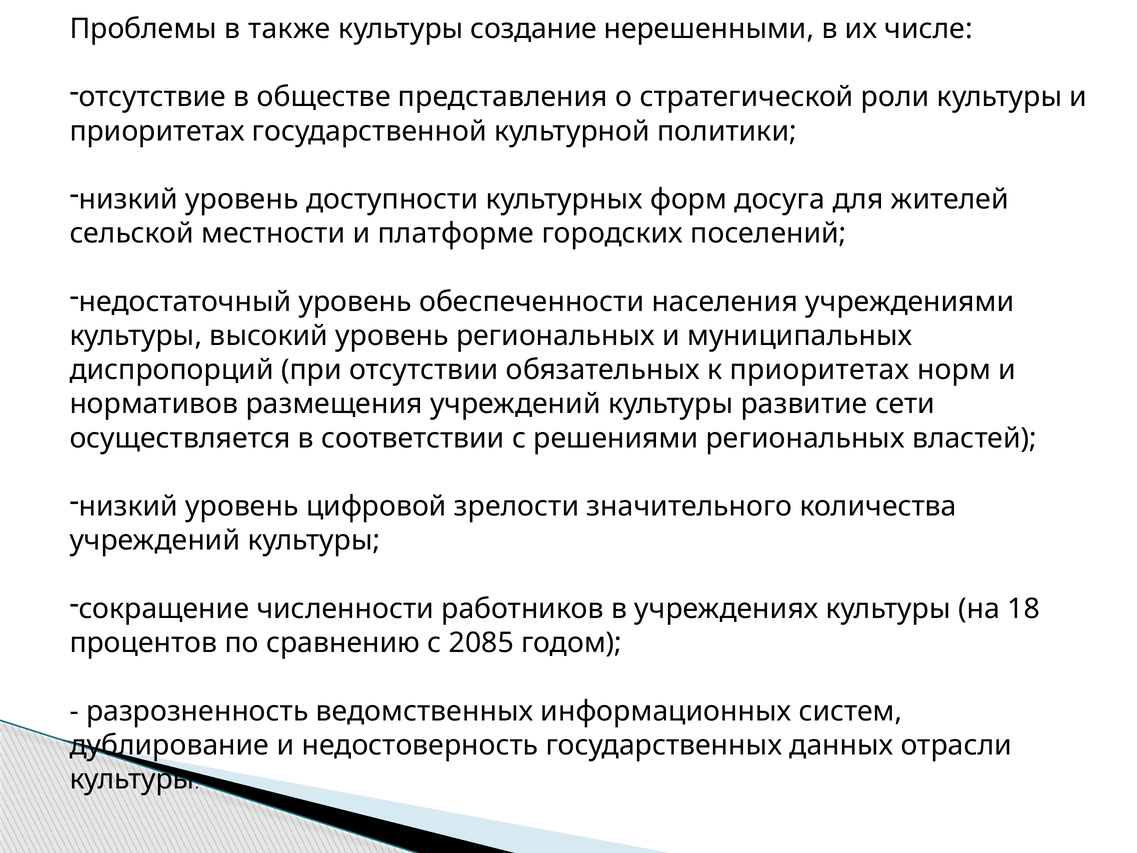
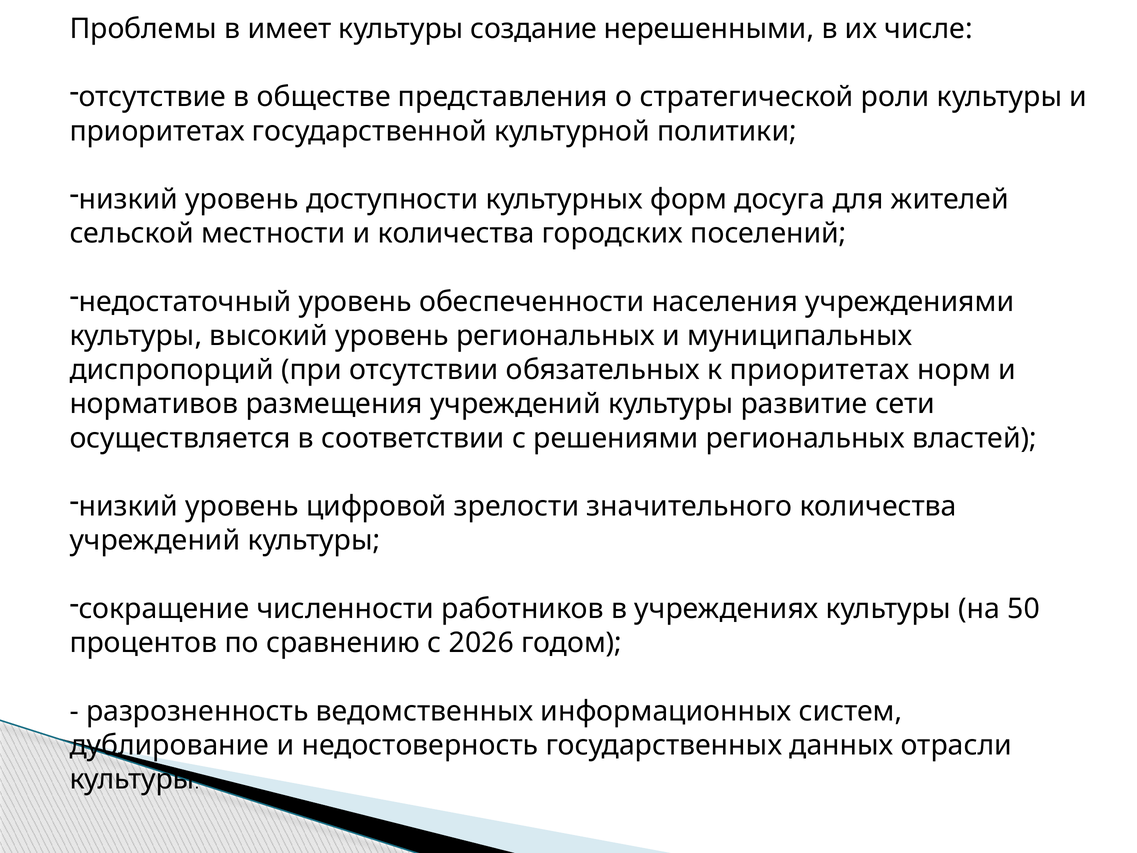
также: также -> имеет (290, 29)
и платформе: платформе -> количества (456, 233)
18: 18 -> 50 (1024, 609)
2085: 2085 -> 2026 (481, 643)
